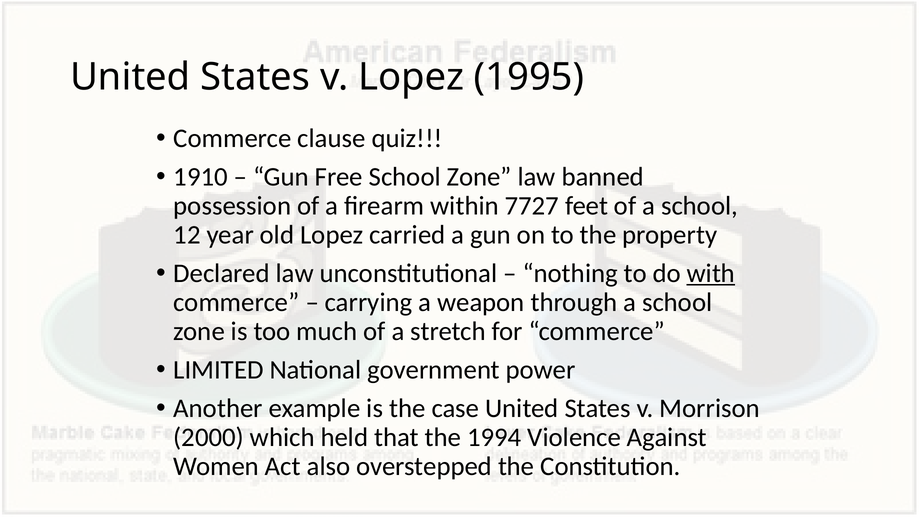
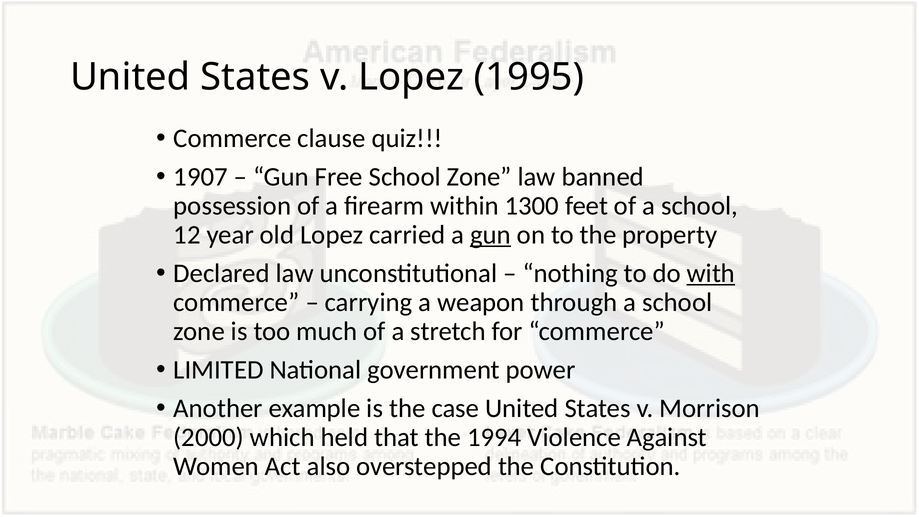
1910: 1910 -> 1907 (201, 177)
7727: 7727 -> 1300 (532, 206)
gun underline: none -> present (491, 235)
